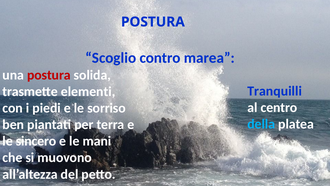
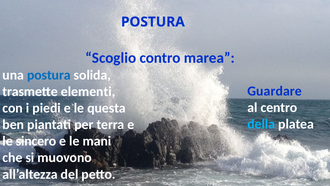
postura colour: red -> blue (49, 75)
Tranquilli: Tranquilli -> Guardare (275, 91)
sorriso: sorriso -> questa (107, 108)
